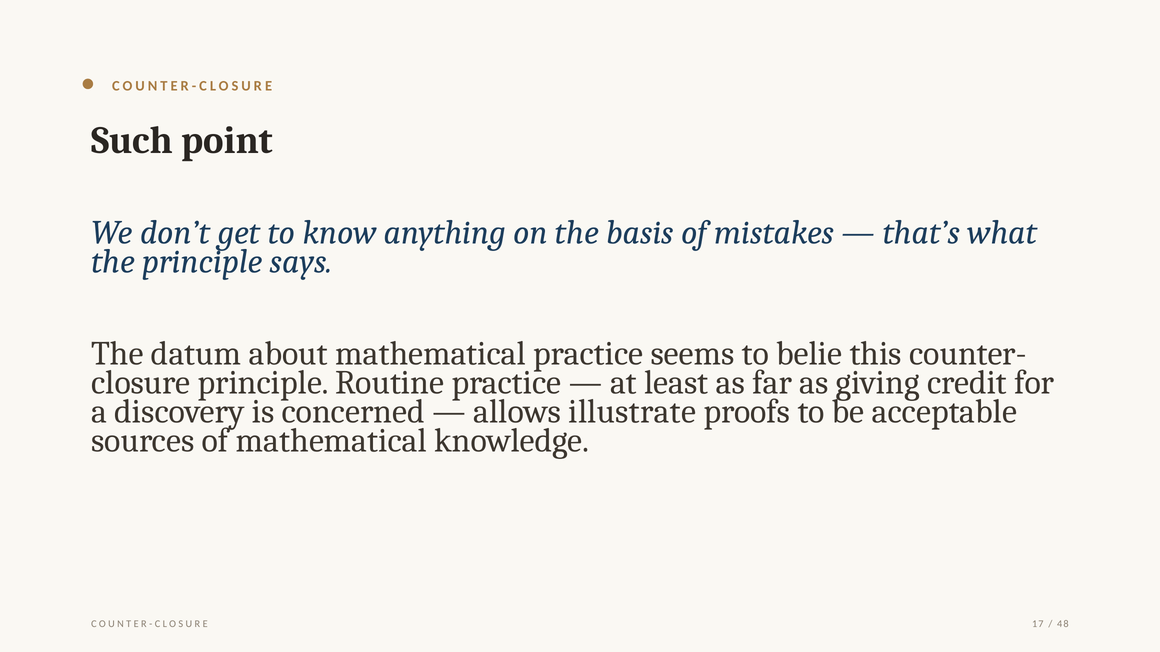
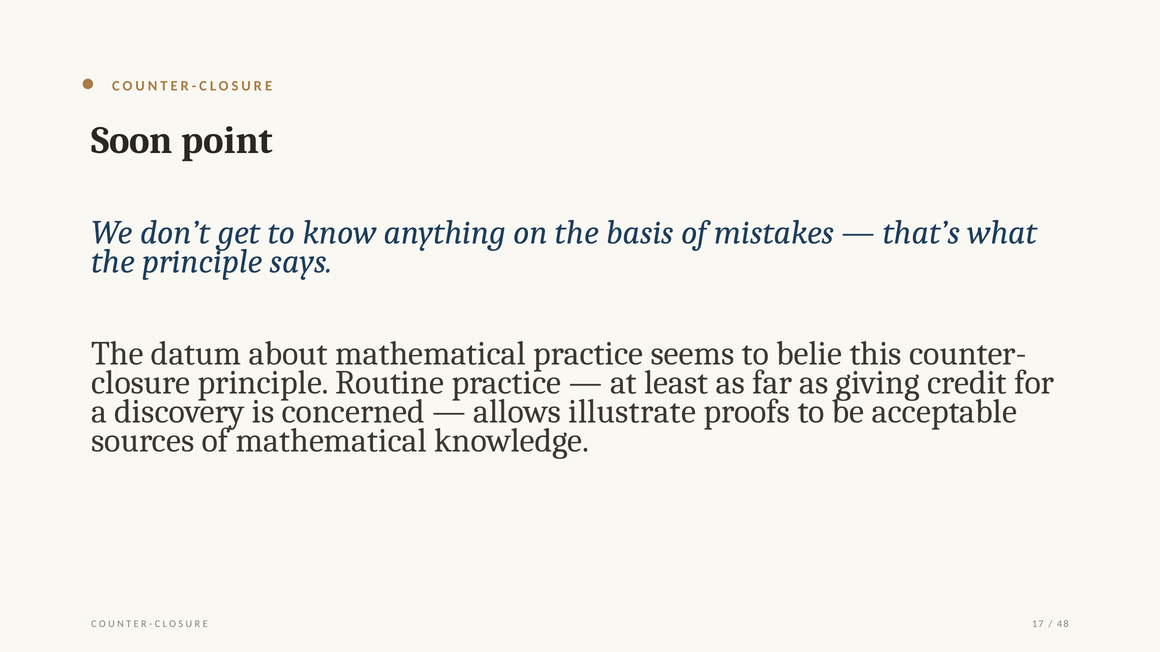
Such: Such -> Soon (132, 141)
